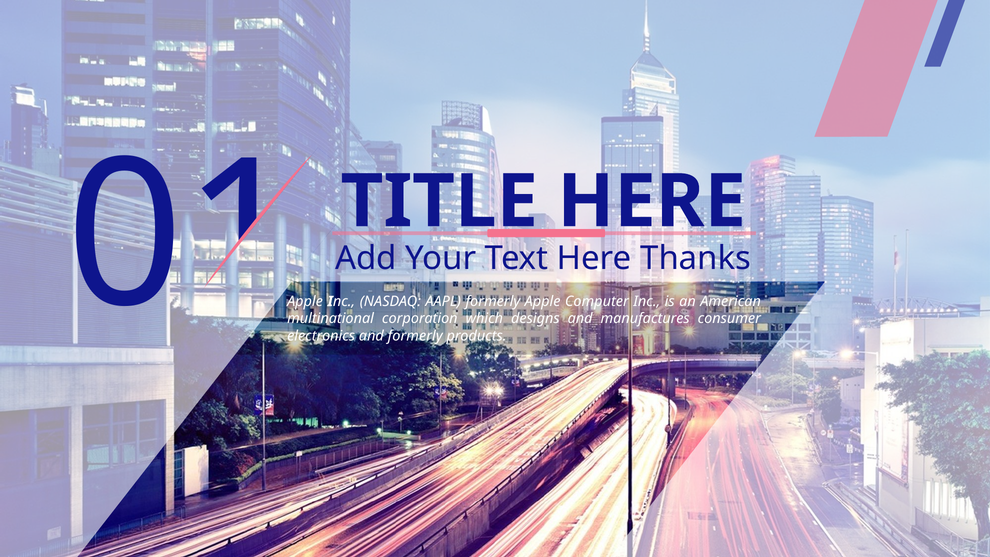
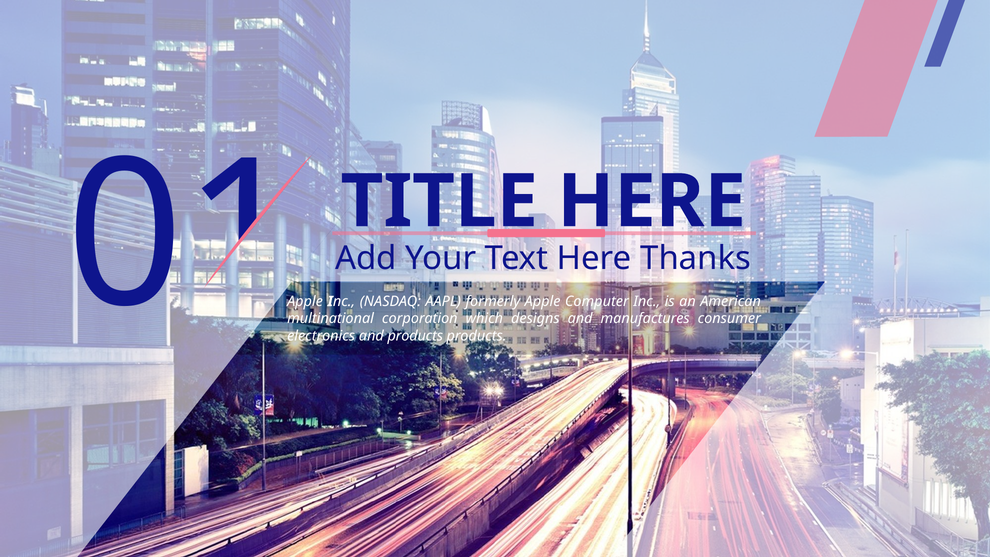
and formerly: formerly -> products (415, 336)
